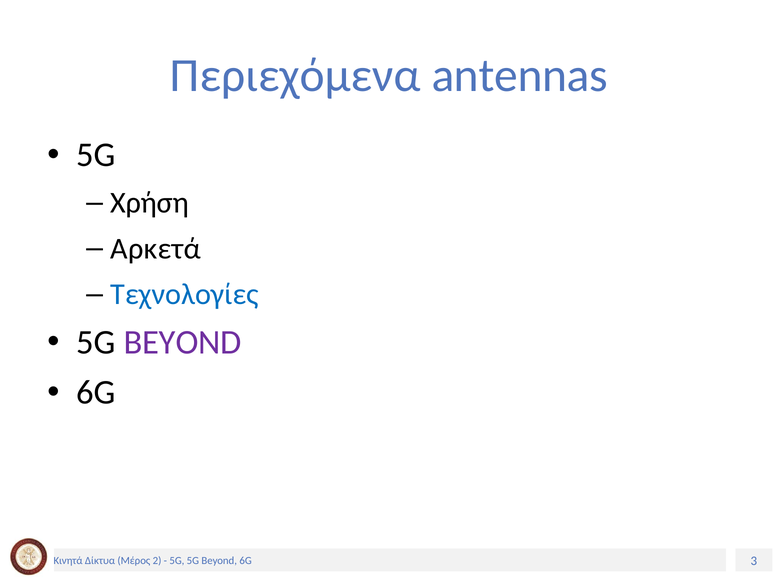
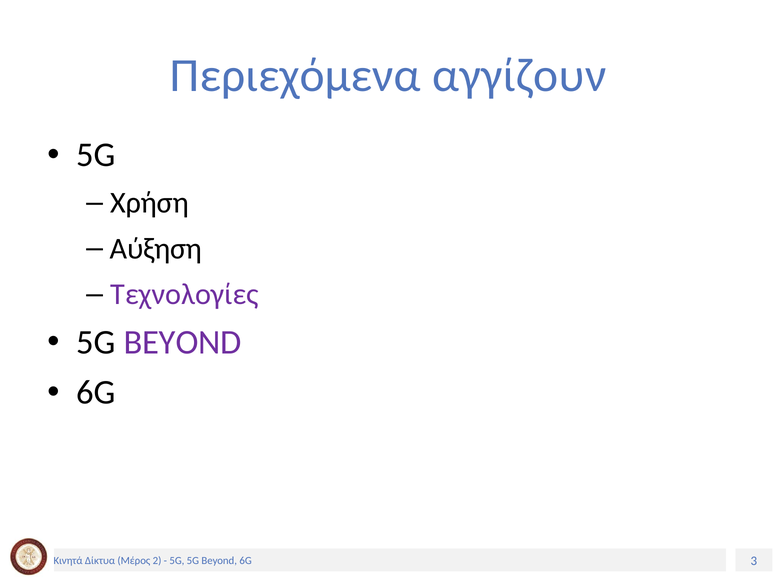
antennas: antennas -> αγγίζουν (519, 75)
Αρκετά: Αρκετά -> Αύξηση (156, 248)
Τεχνολογίες colour: blue -> purple (185, 294)
